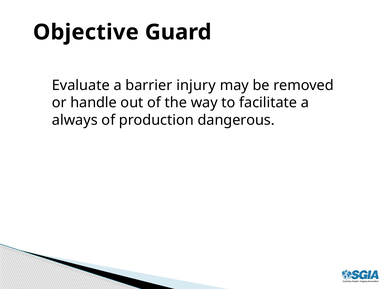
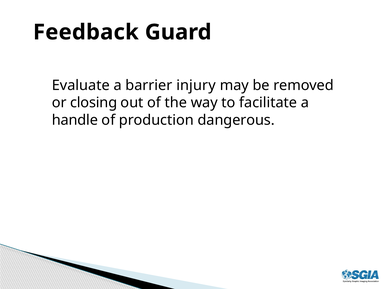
Objective: Objective -> Feedback (86, 32)
handle: handle -> closing (94, 103)
always: always -> handle (75, 120)
